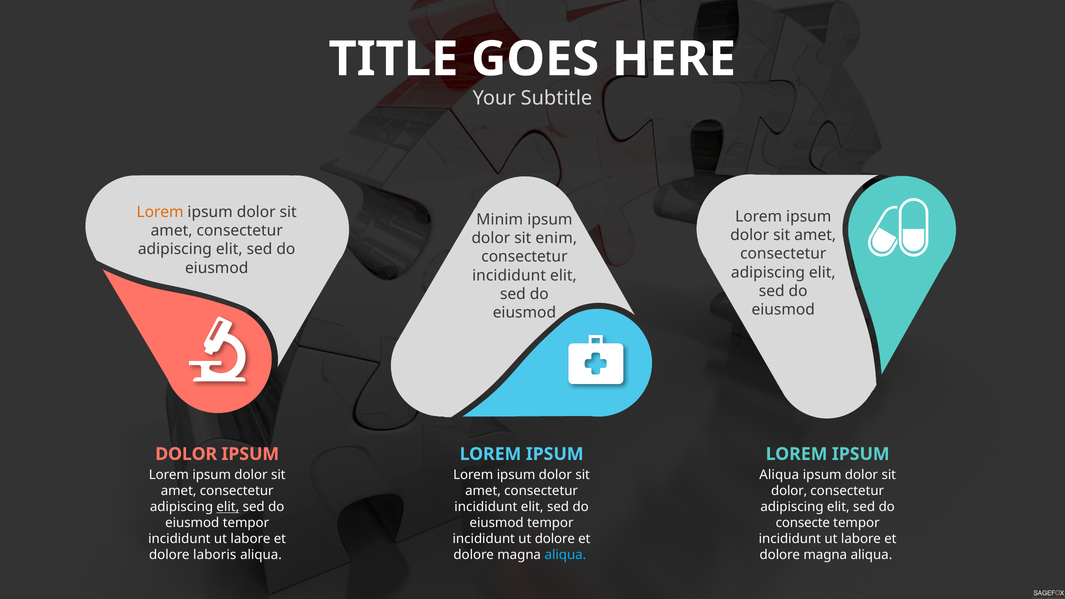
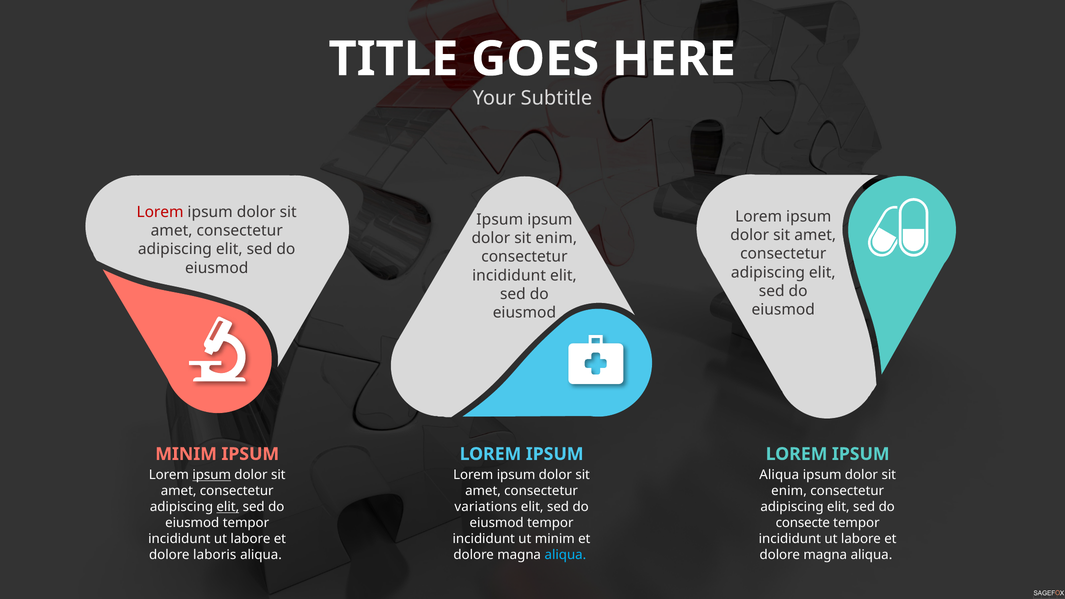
Lorem colour: orange -> red (160, 212)
Minim: Minim -> Ipsum (500, 220)
DOLOR: DOLOR -> MINIM (186, 454)
ipsum underline: none -> present (212, 475)
dolor: dolor -> enim (789, 491)
incididunt: incididunt -> variations (486, 507)
ut dolore: dolore -> minim (555, 539)
